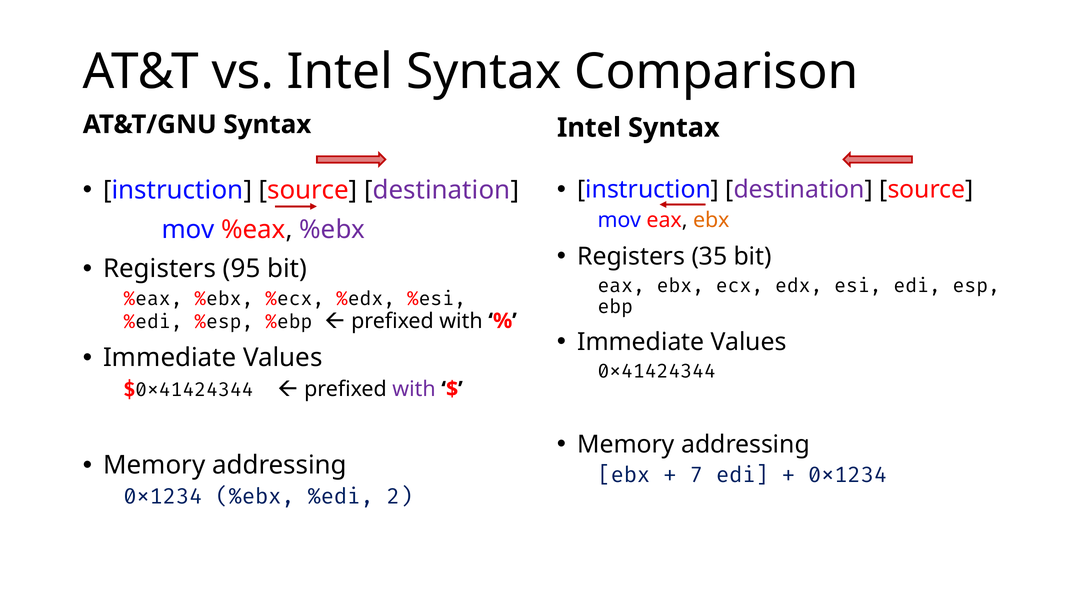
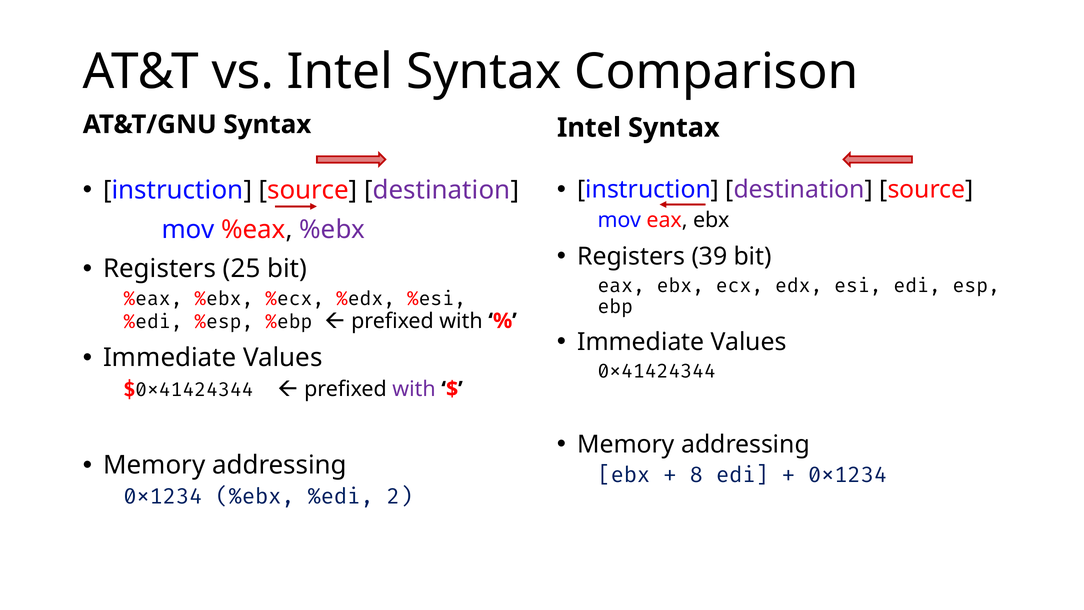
ebx colour: orange -> black (711, 220)
35: 35 -> 39 (709, 256)
95: 95 -> 25 (242, 269)
7: 7 -> 8 (696, 475)
